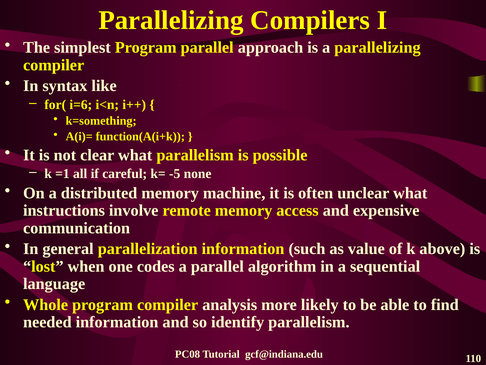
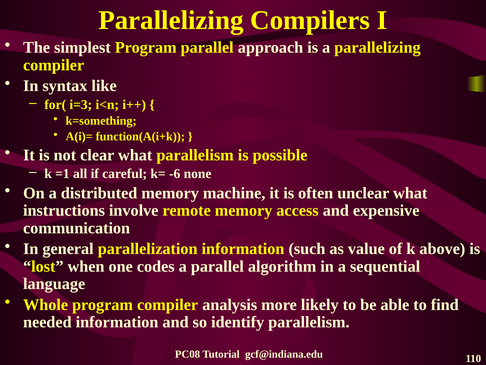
i=6: i=6 -> i=3 (81, 104)
-5: -5 -> -6 (175, 174)
